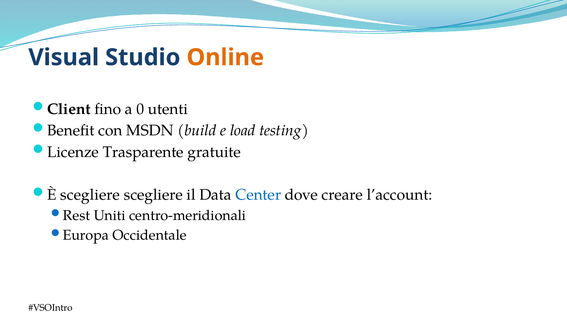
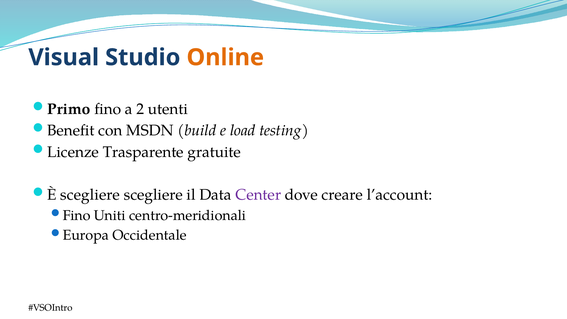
Client: Client -> Primo (69, 109)
0: 0 -> 2 (140, 109)
Center colour: blue -> purple (258, 195)
Rest: Rest -> Fino (77, 215)
